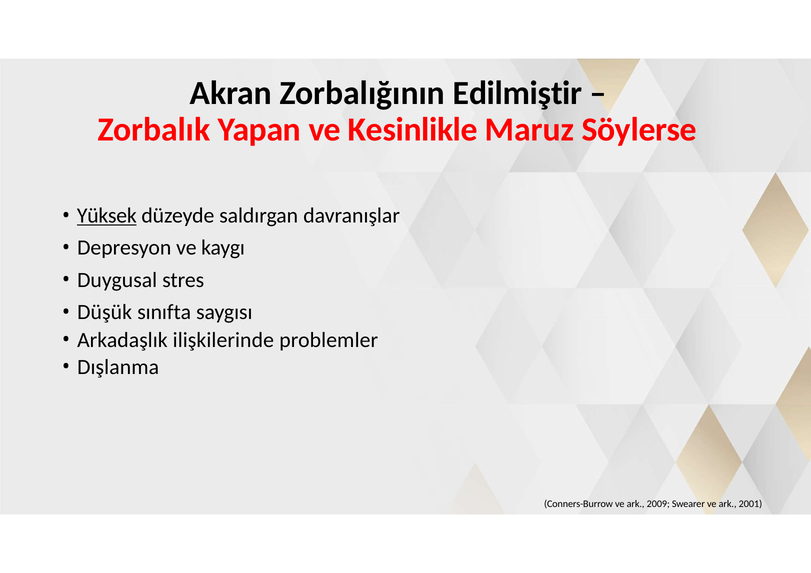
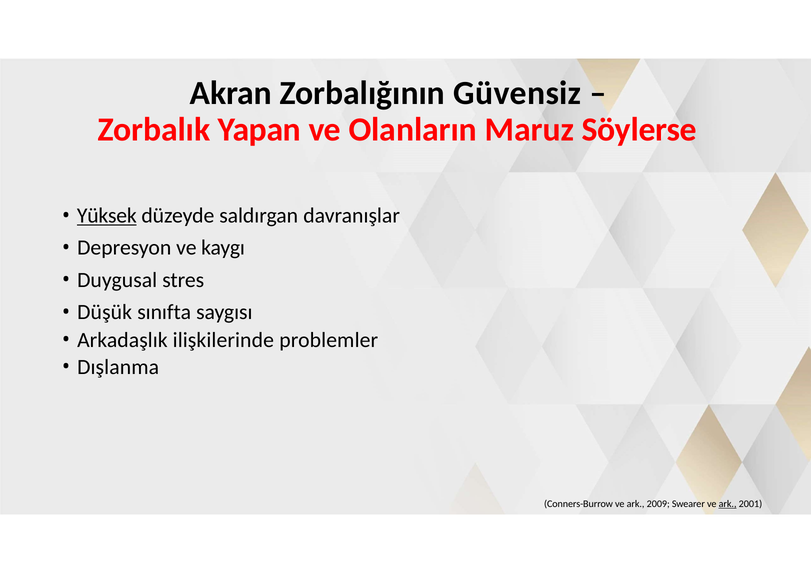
Edilmiştir: Edilmiştir -> Güvensiz (517, 93)
Kesinlikle: Kesinlikle -> Olanların (413, 130)
ark underline: none -> present (728, 504)
